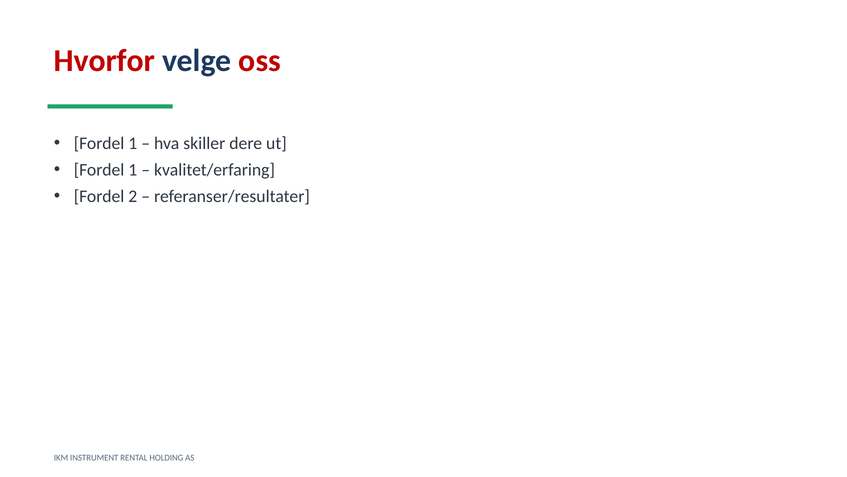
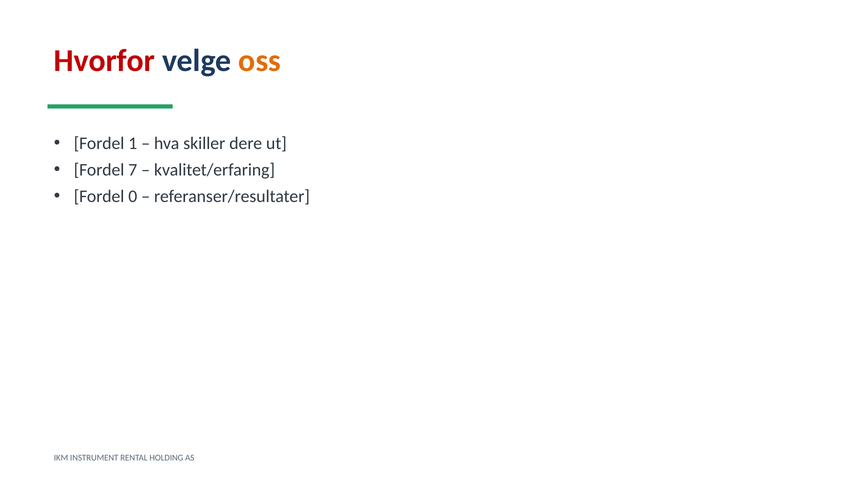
oss colour: red -> orange (260, 60)
1: 1 -> 7 (133, 170)
2: 2 -> 0 (133, 196)
